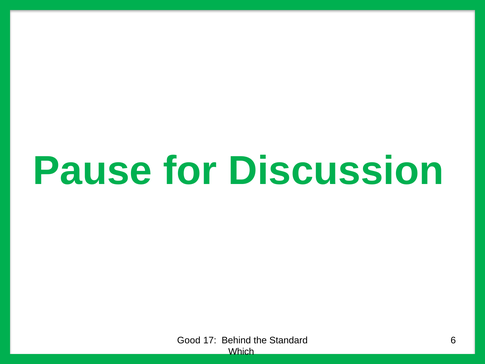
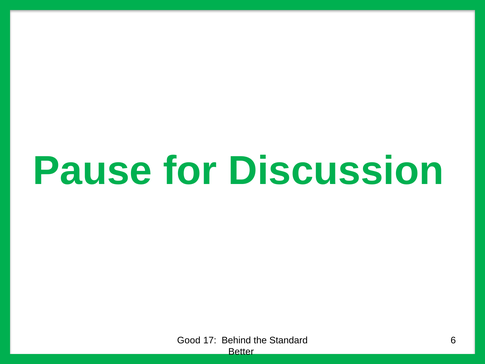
Which: Which -> Better (241, 351)
